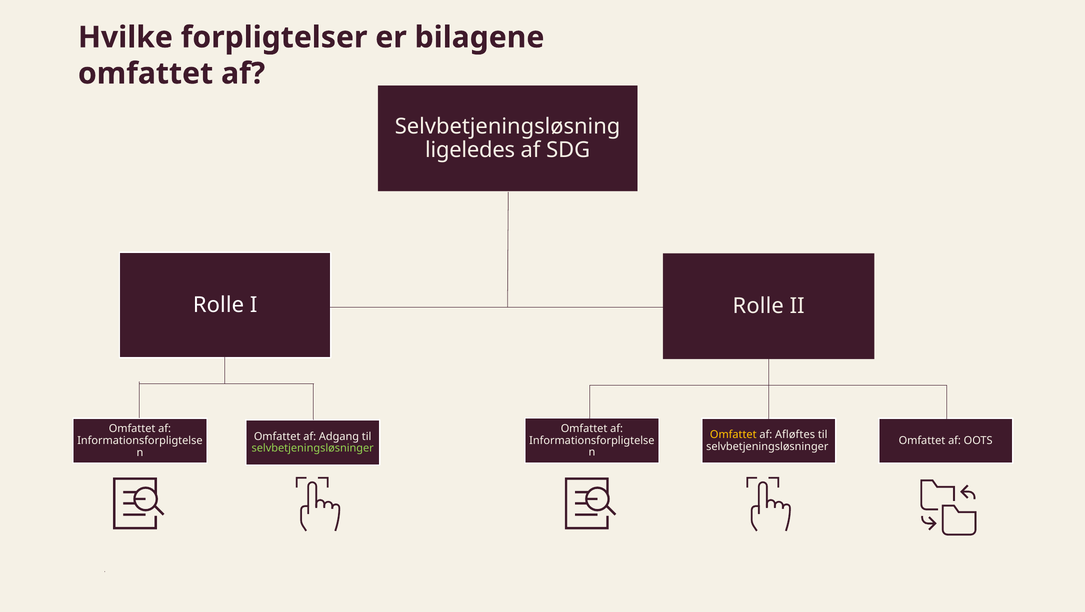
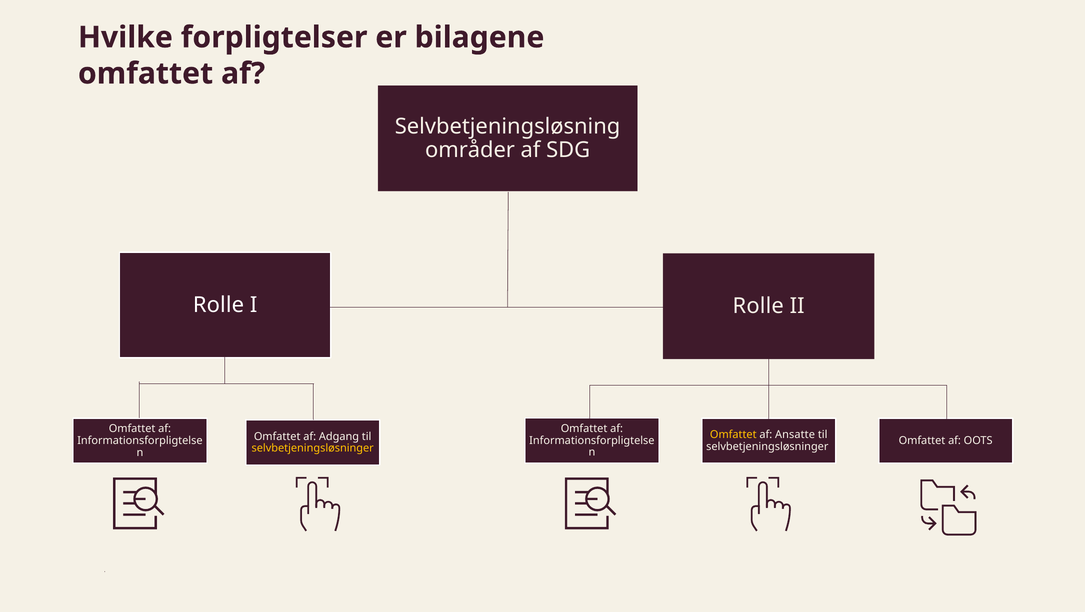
ligeledes: ligeledes -> områder (470, 150)
Afløftes: Afløftes -> Ansatte (795, 435)
selvbetjeningsløsninger colour: light green -> yellow (313, 448)
